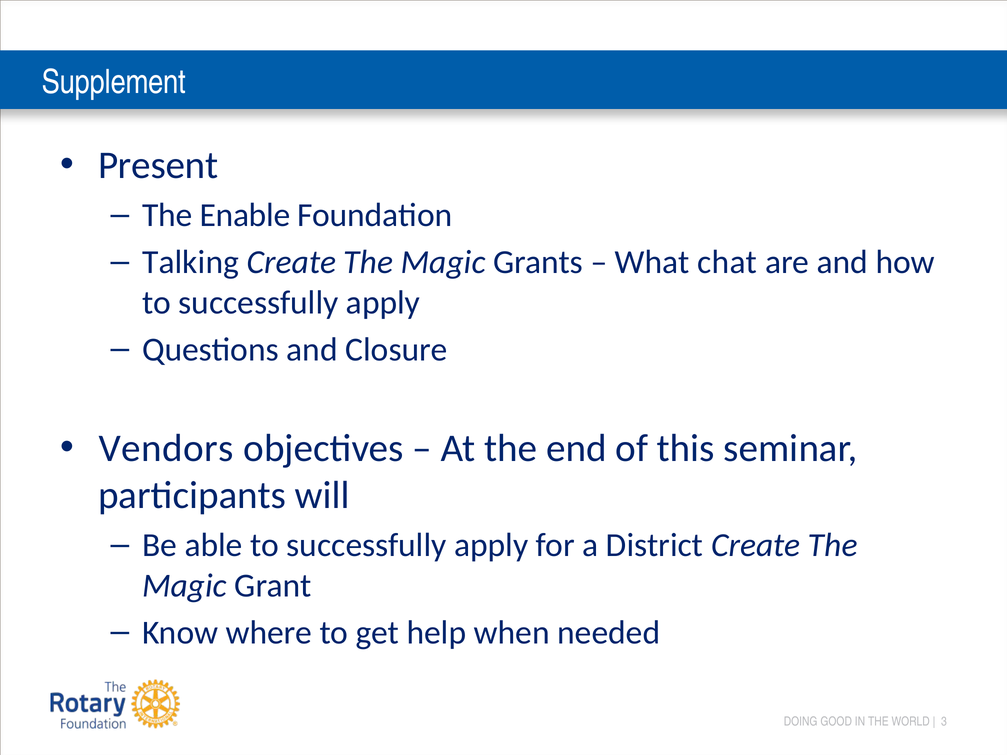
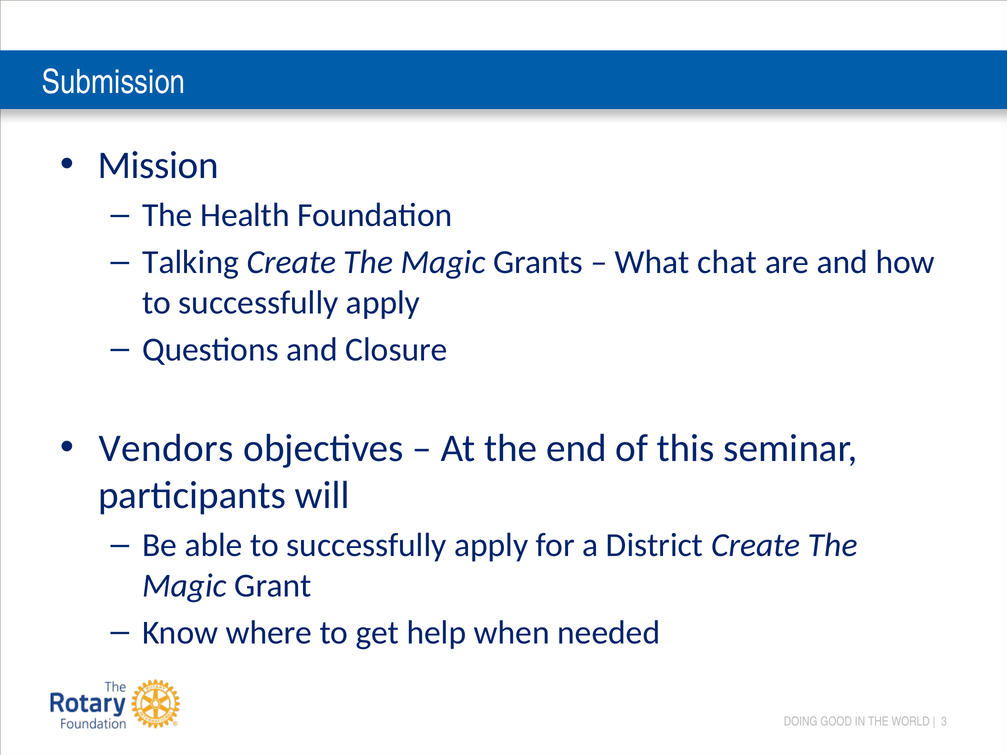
Supplement: Supplement -> Submission (114, 82)
Present: Present -> Mission (158, 165)
Enable: Enable -> Health (245, 215)
